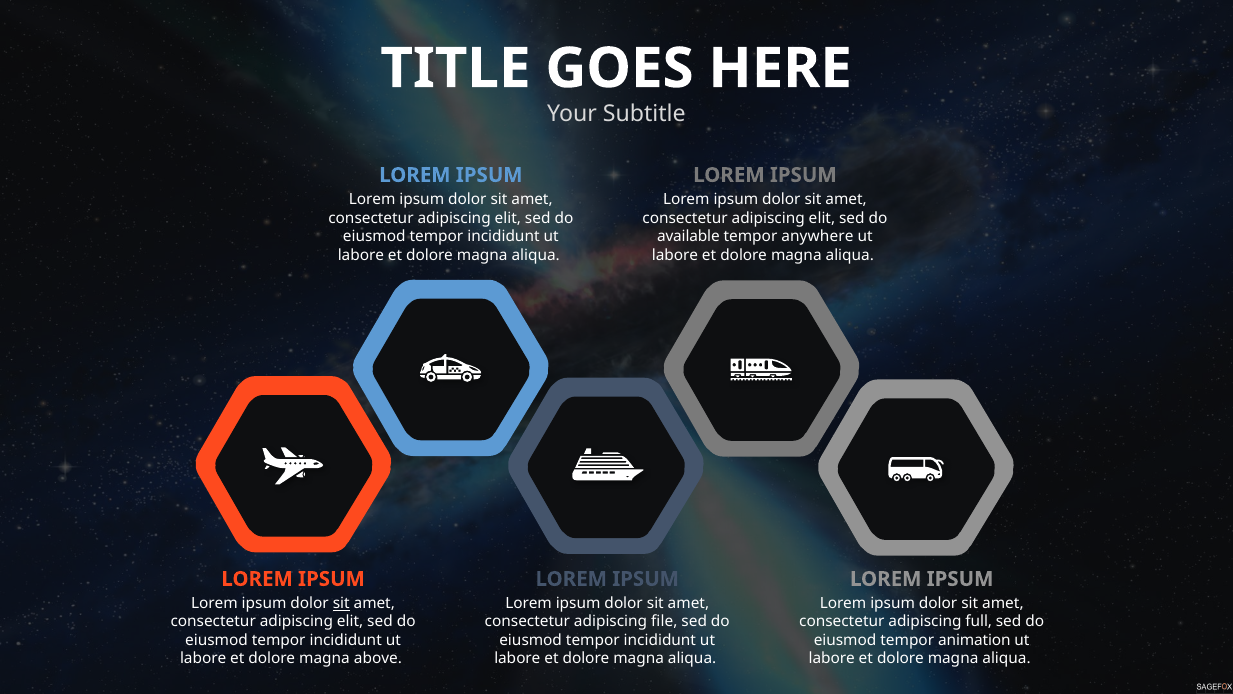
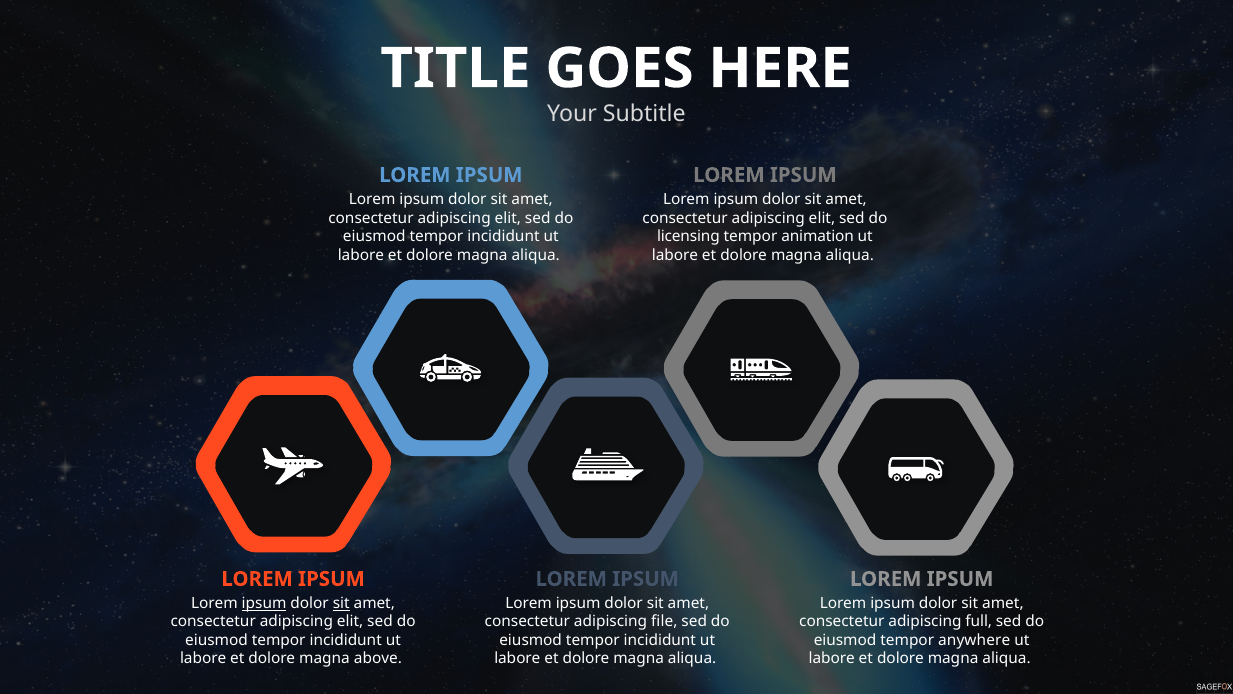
available: available -> licensing (688, 236)
anywhere: anywhere -> animation (818, 236)
ipsum underline: none -> present (264, 603)
animation: animation -> anywhere (974, 640)
